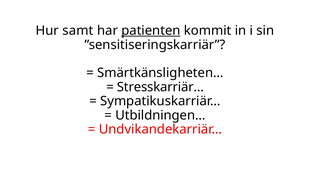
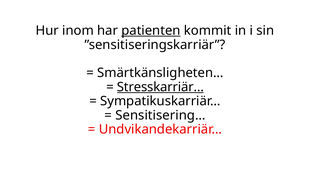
samt: samt -> inom (78, 31)
Stresskarriär… underline: none -> present (160, 87)
Utbildningen…: Utbildningen… -> Sensitisering… (160, 116)
